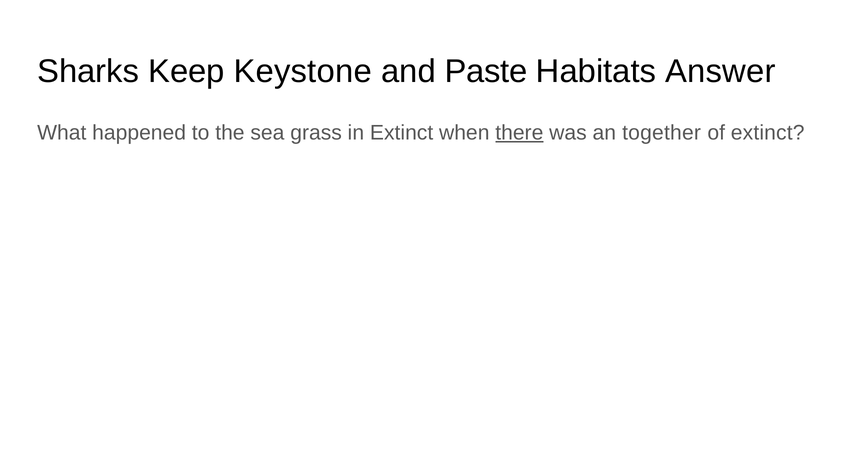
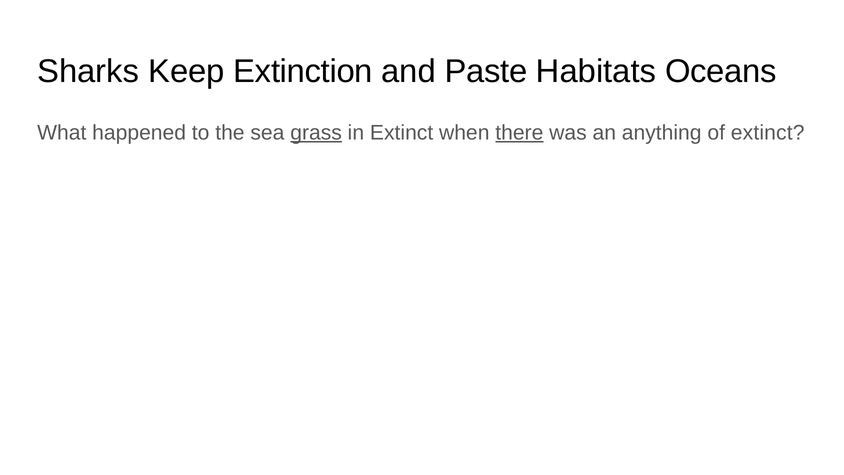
Keystone: Keystone -> Extinction (303, 72)
Answer: Answer -> Oceans (721, 72)
grass underline: none -> present (316, 133)
together: together -> anything (662, 133)
